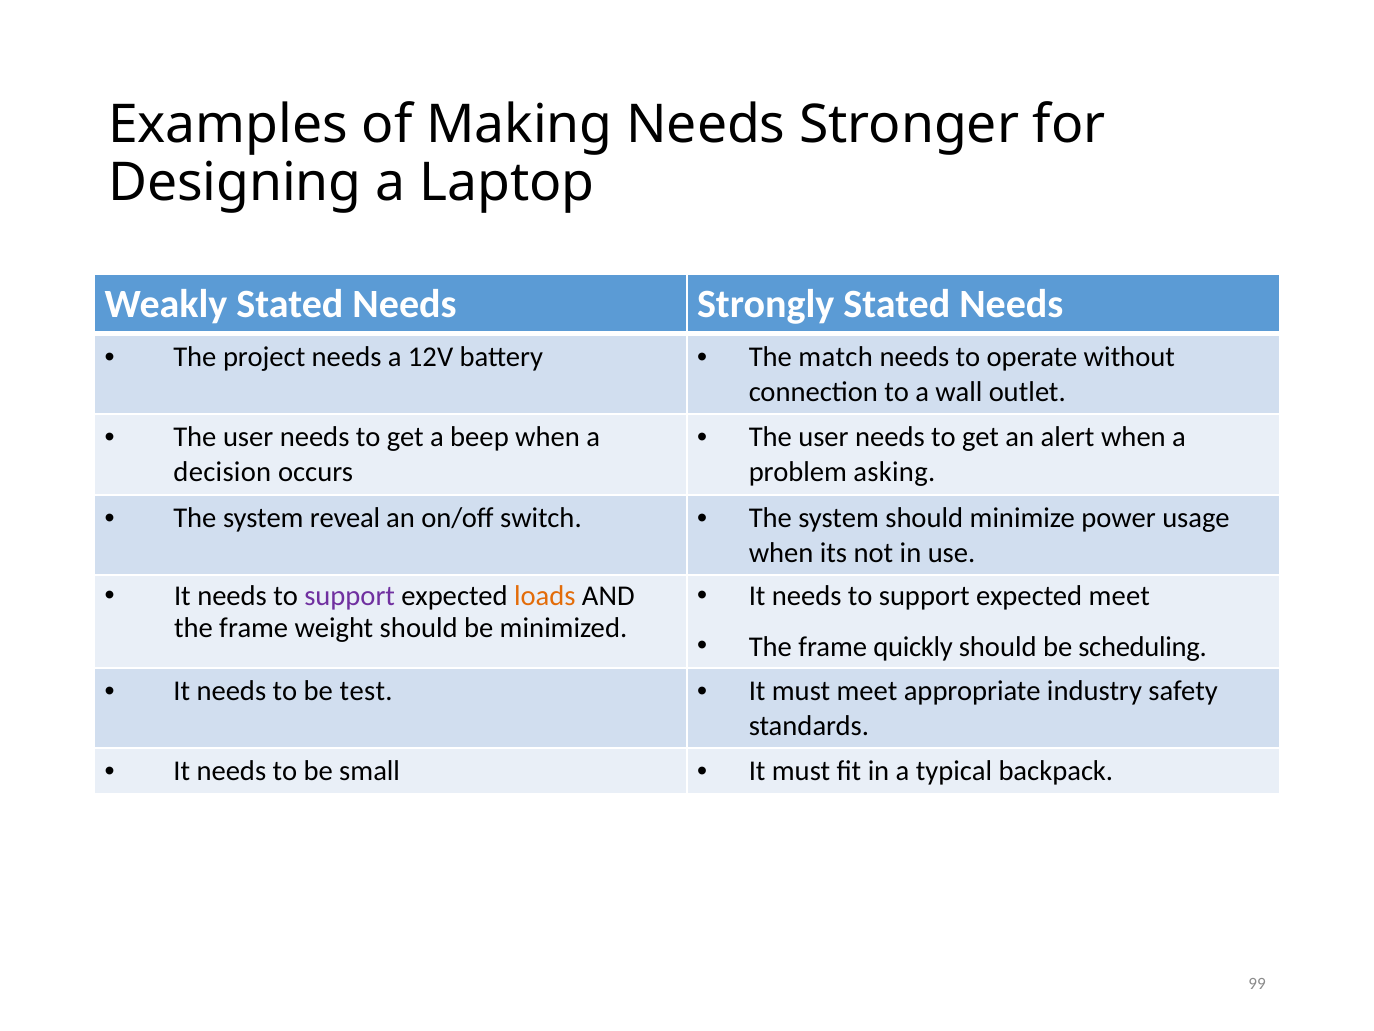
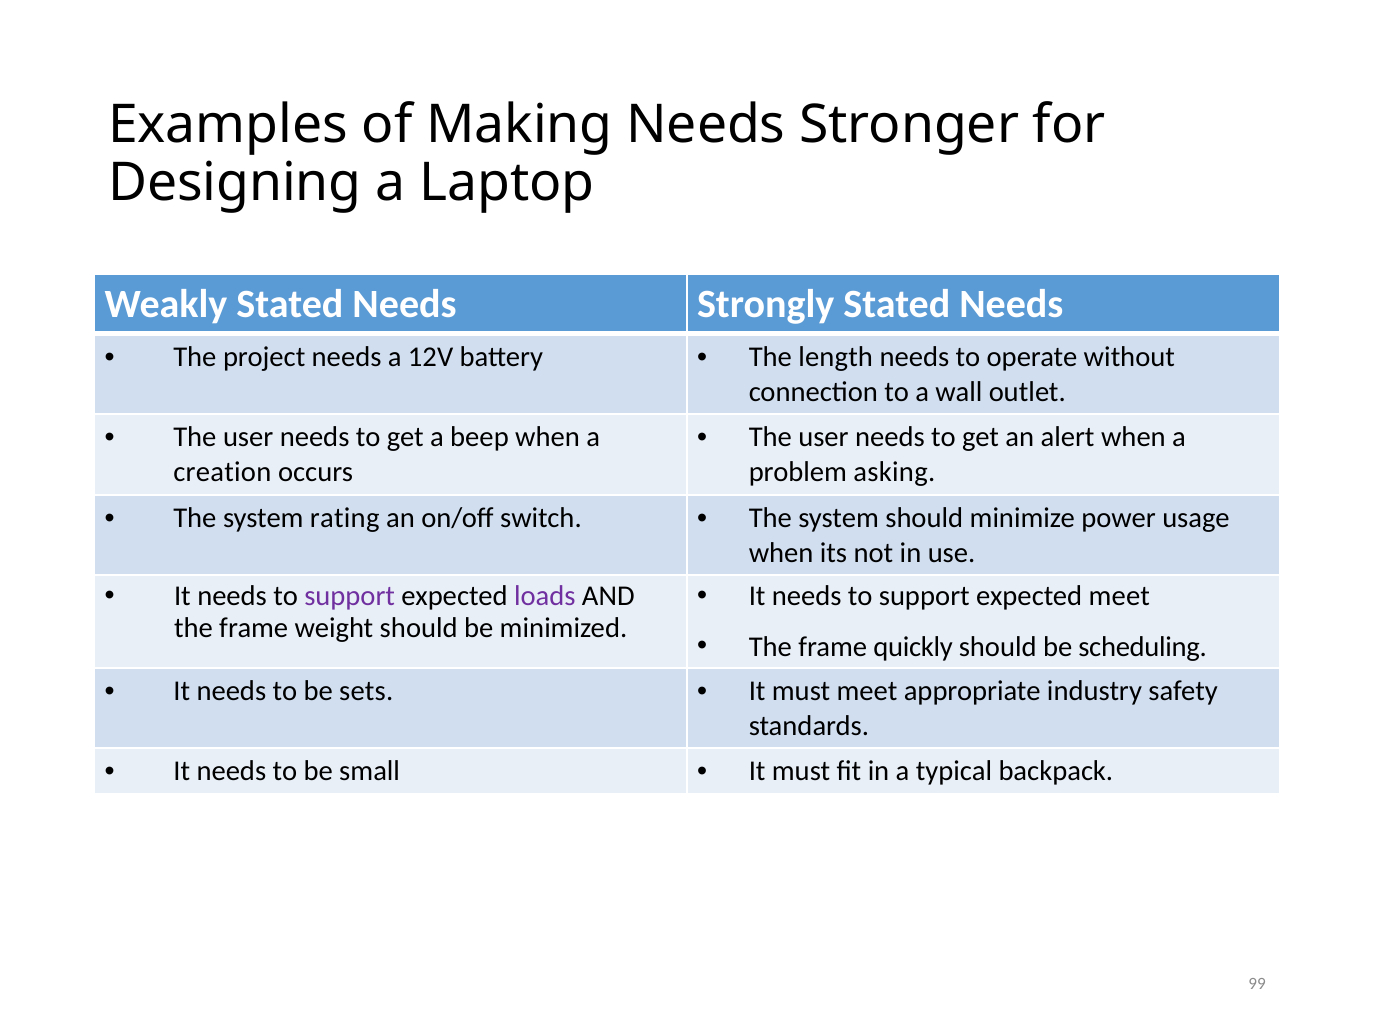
match: match -> length (836, 357)
decision: decision -> creation (222, 472)
reveal: reveal -> rating (345, 517)
loads colour: orange -> purple (545, 596)
test: test -> sets (366, 690)
